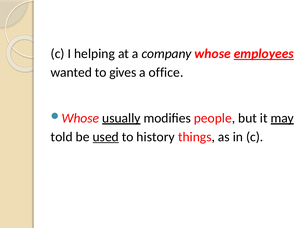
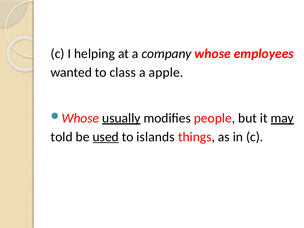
employees underline: present -> none (264, 54)
gives: gives -> class (123, 72)
office: office -> apple (166, 72)
history: history -> islands (156, 137)
